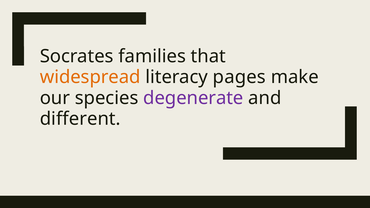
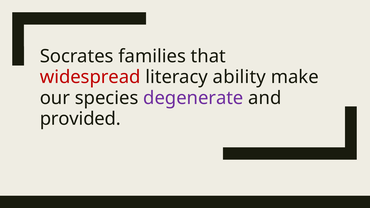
widespread colour: orange -> red (90, 77)
pages: pages -> ability (239, 77)
different: different -> provided (80, 119)
